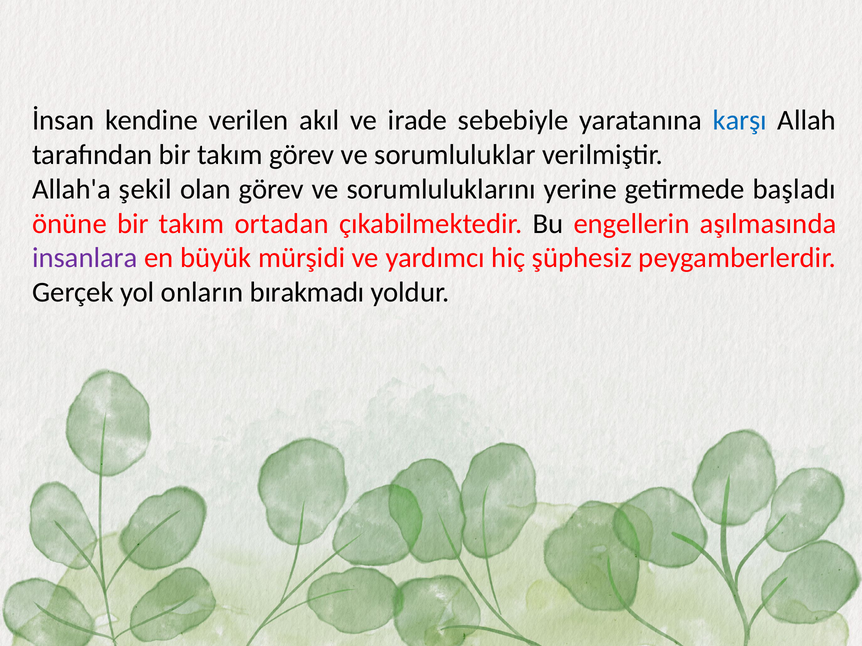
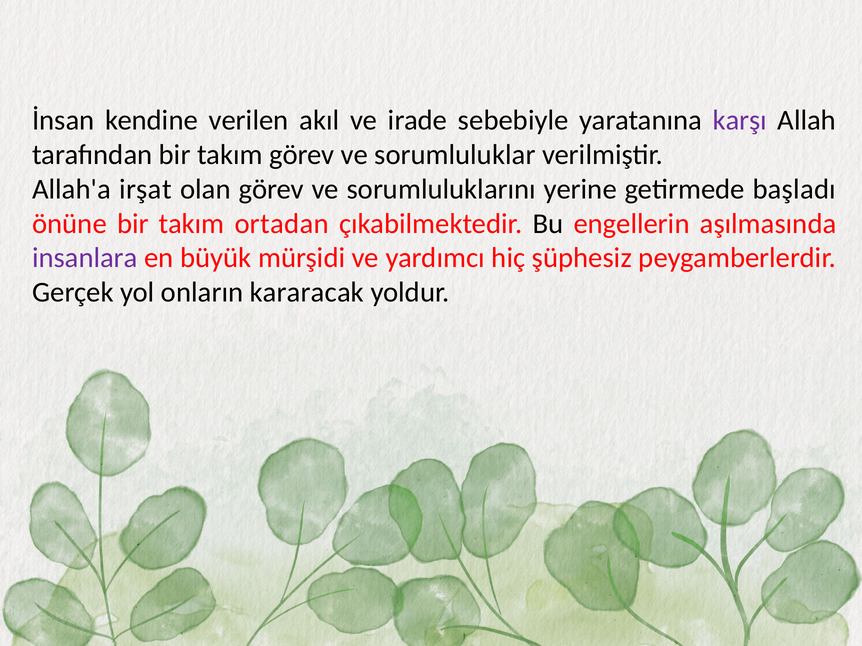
karşı colour: blue -> purple (740, 120)
şekil: şekil -> irşat (145, 189)
bırakmadı: bırakmadı -> kararacak (307, 293)
